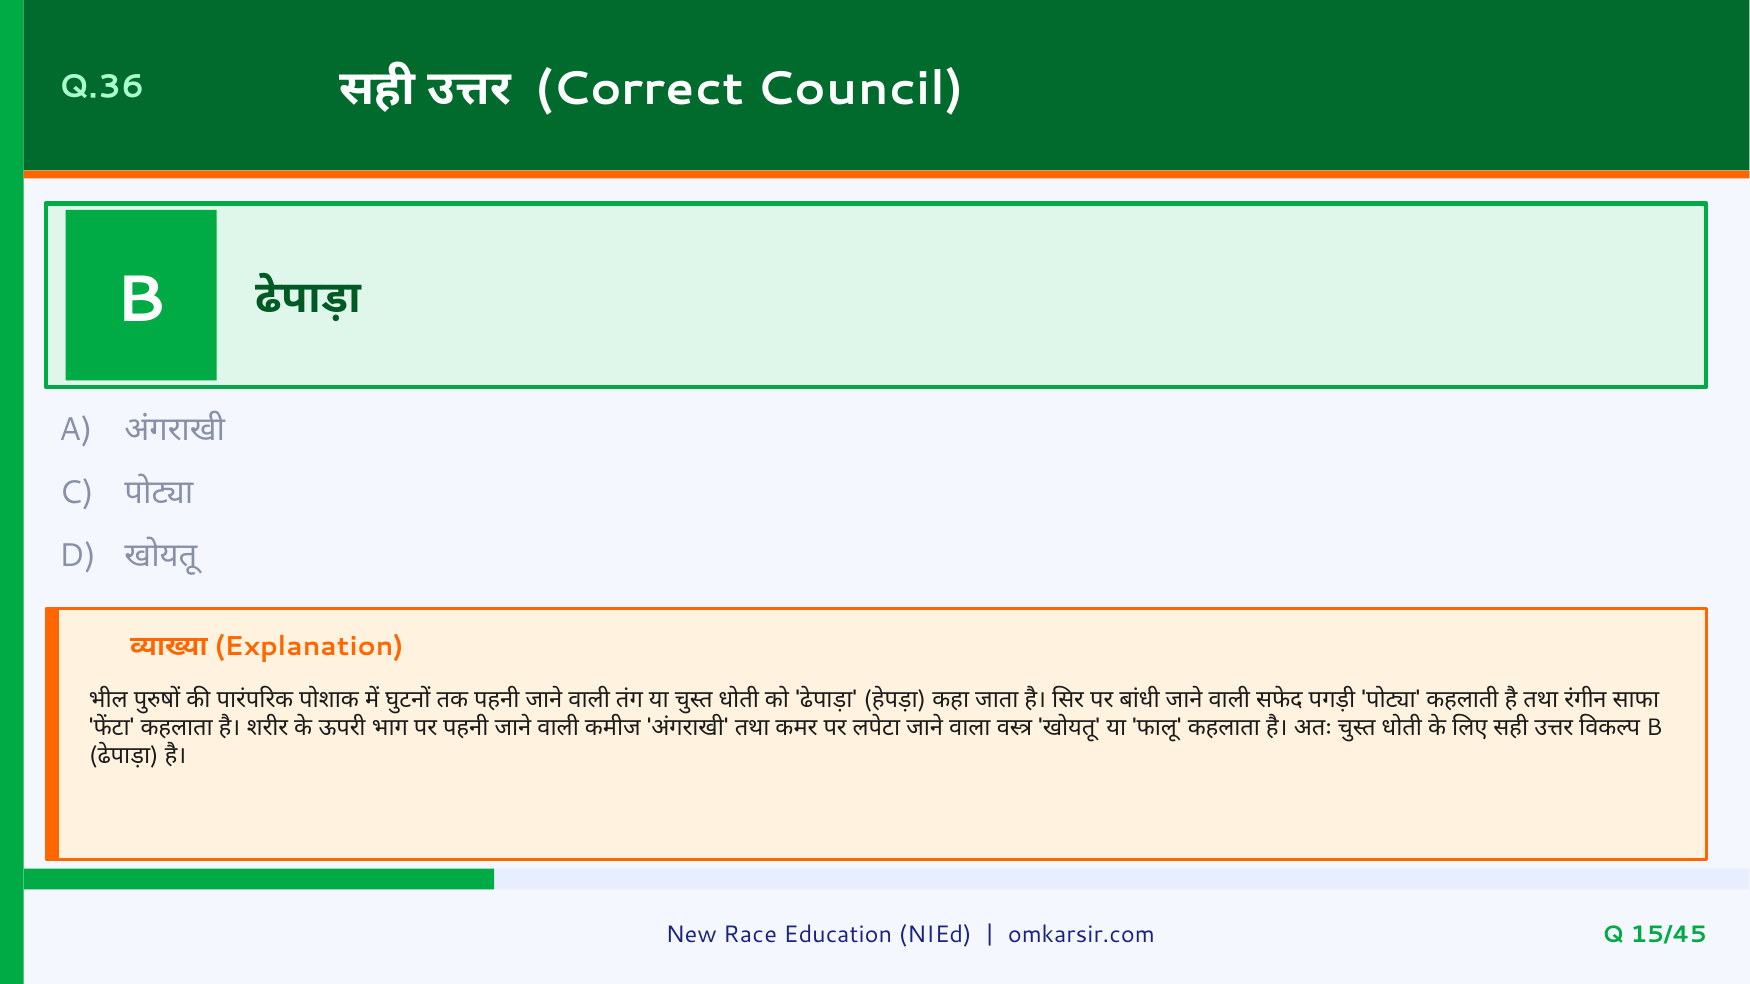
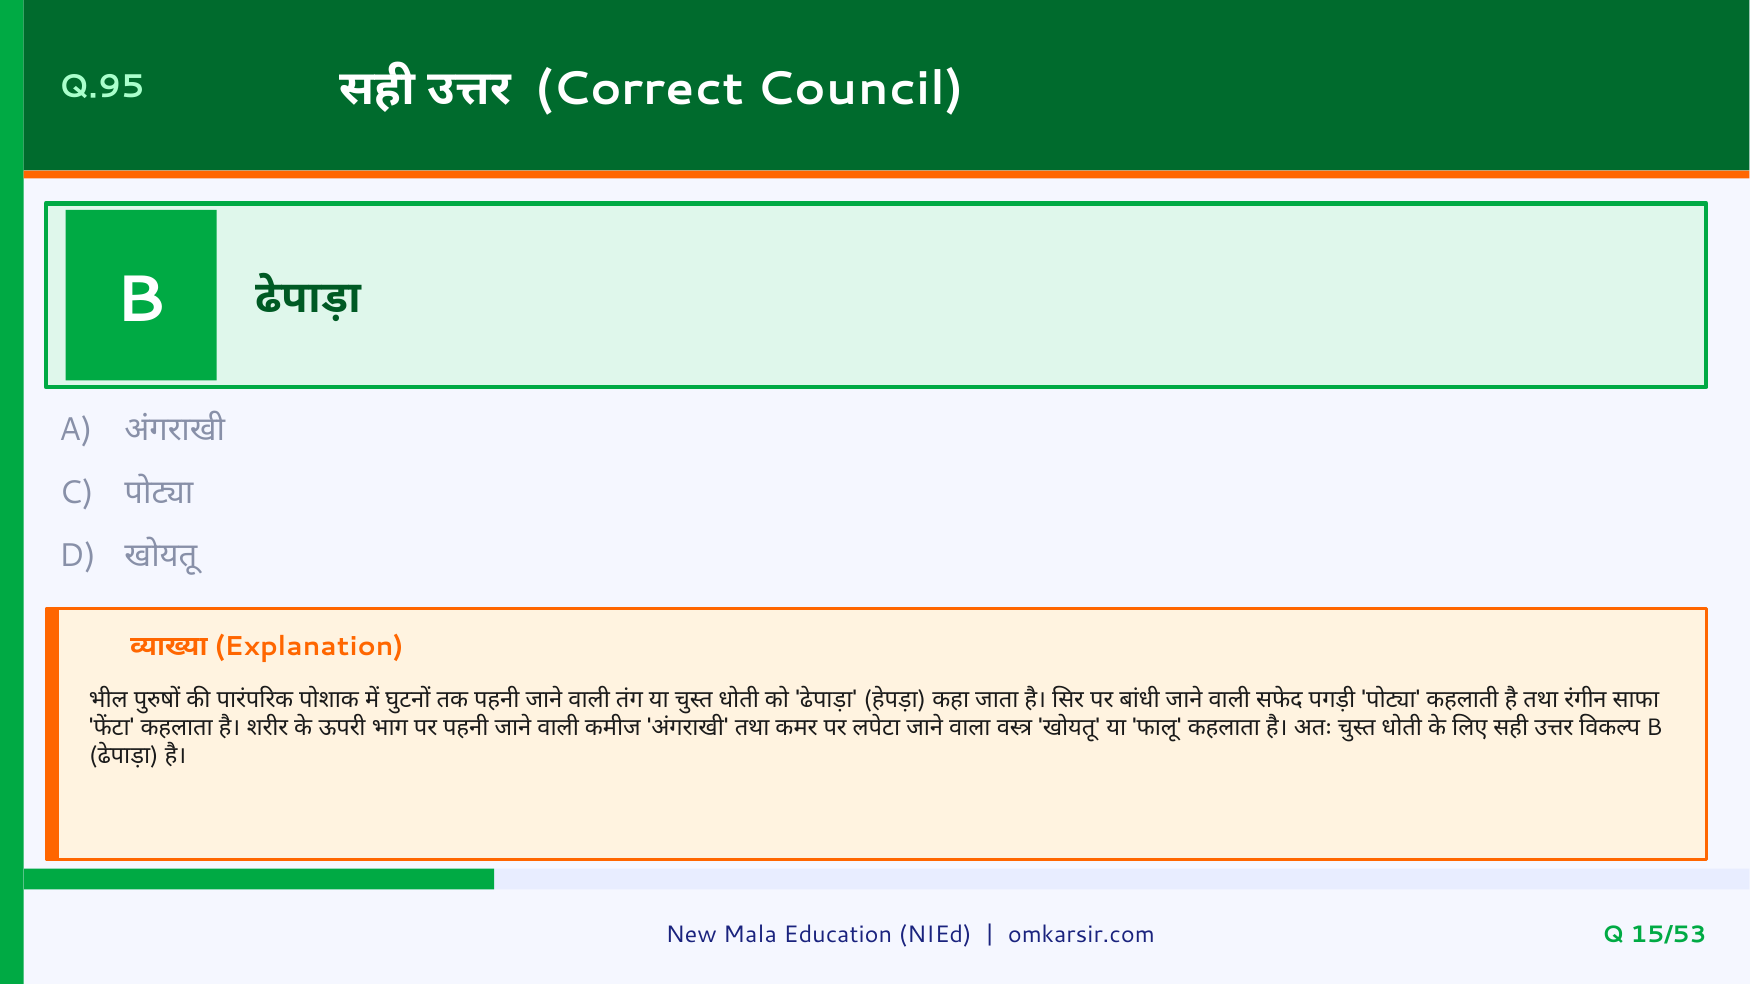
Q.36: Q.36 -> Q.95 (102, 86)
Race: Race -> Mala (750, 935)
15/45: 15/45 -> 15/53 (1669, 935)
